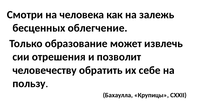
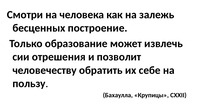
облегчение: облегчение -> построение (98, 28)
